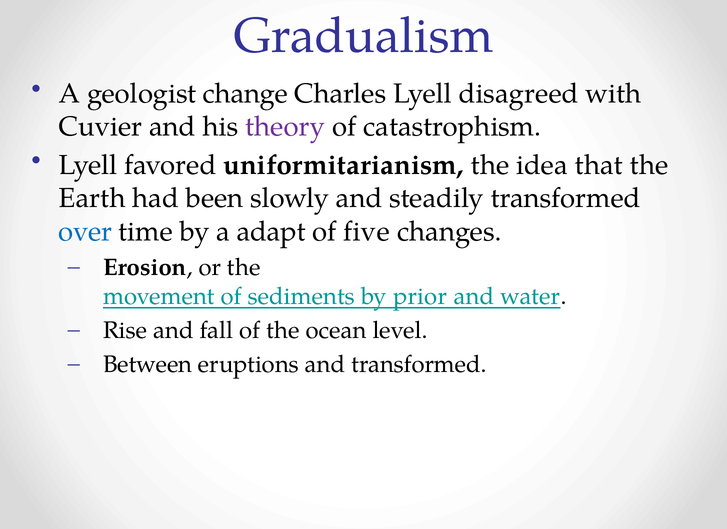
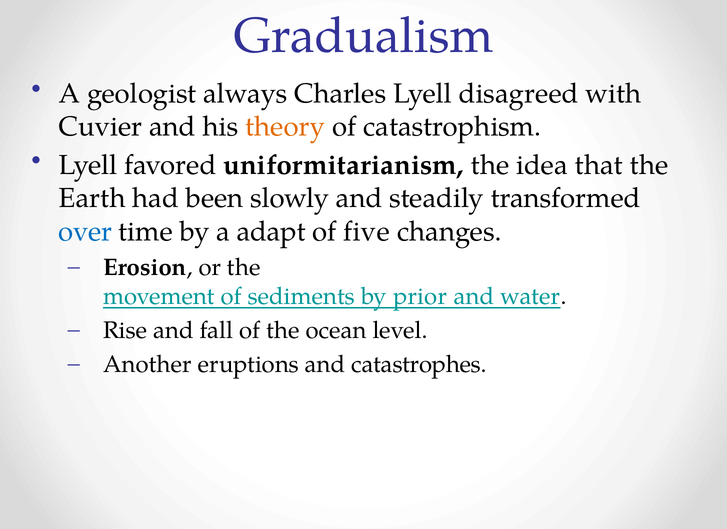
change: change -> always (245, 94)
theory colour: purple -> orange (285, 127)
Between: Between -> Another (147, 364)
and transformed: transformed -> catastrophes (419, 364)
